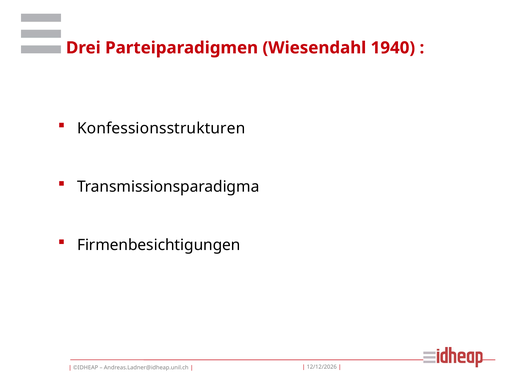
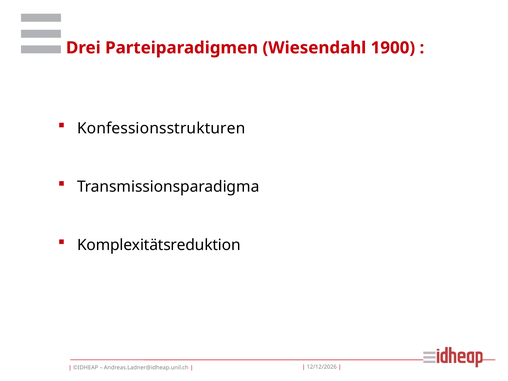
1940: 1940 -> 1900 (393, 48)
Firmenbesichtigungen: Firmenbesichtigungen -> Komplexitätsreduktion (159, 245)
